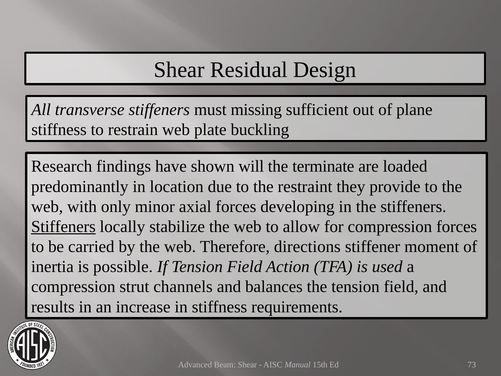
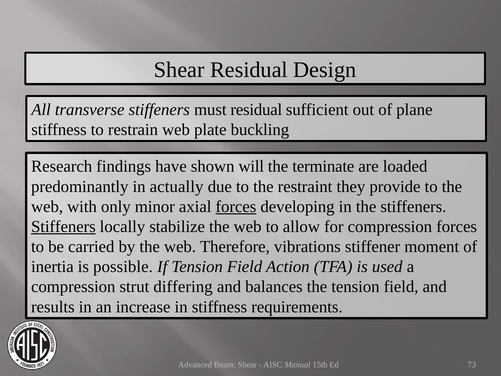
must missing: missing -> residual (256, 110)
location: location -> actually (177, 186)
forces underline: none -> present (236, 206)
directions: directions -> vibrations (307, 247)
channels: channels -> differing (183, 287)
